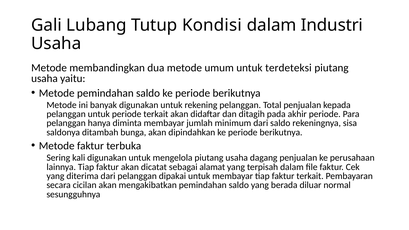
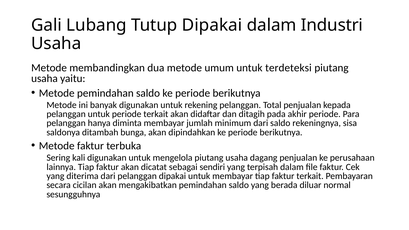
Tutup Kondisi: Kondisi -> Dipakai (212, 25)
alamat: alamat -> sendiri (212, 167)
